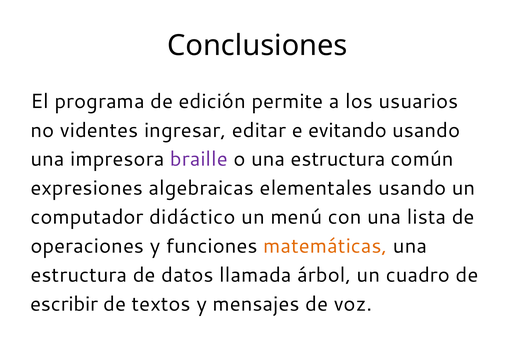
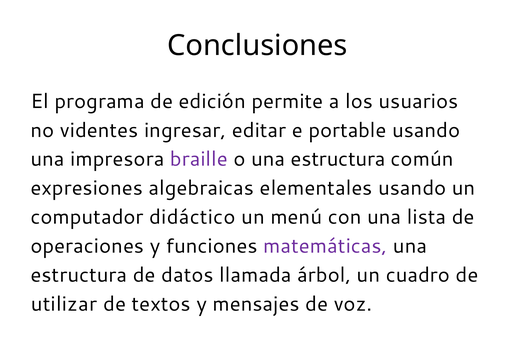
evitando: evitando -> portable (347, 130)
matemáticas colour: orange -> purple (325, 246)
escribir: escribir -> utilizar (64, 304)
